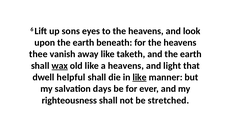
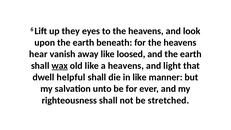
sons: sons -> they (71, 31)
thee: thee -> hear (38, 54)
taketh: taketh -> loosed (131, 54)
like underline: present -> none (140, 77)
days: days -> unto (102, 89)
